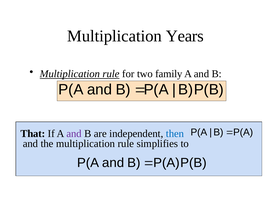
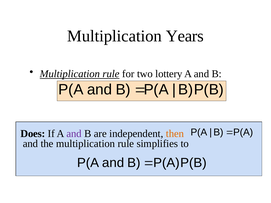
family: family -> lottery (169, 74)
That: That -> Does (33, 134)
then colour: blue -> orange (175, 134)
